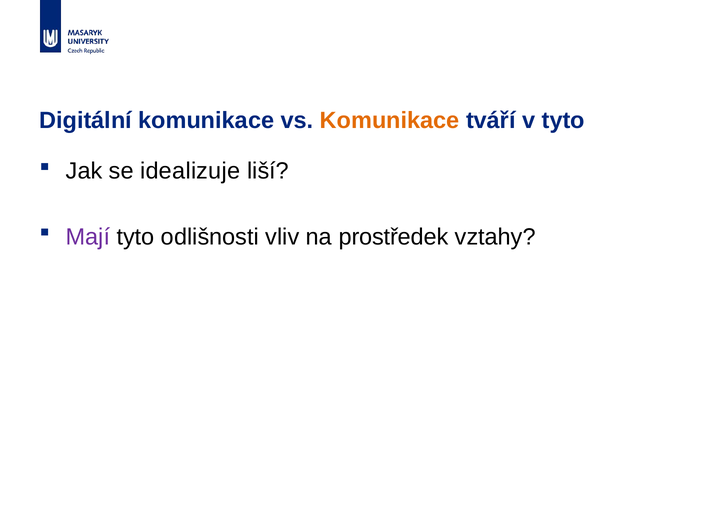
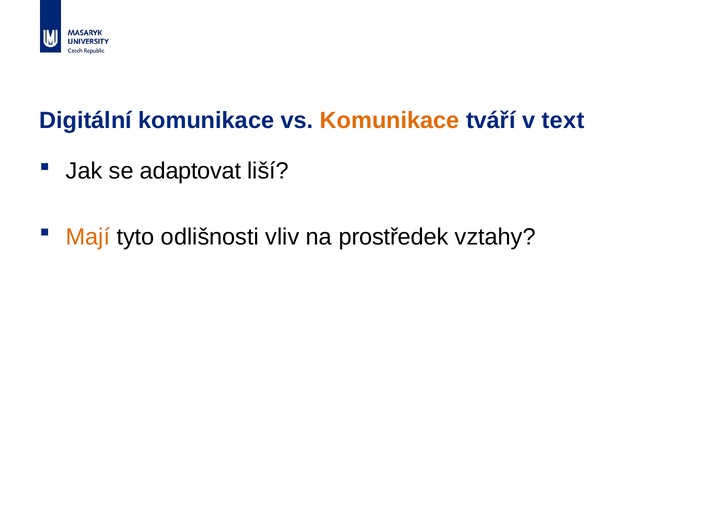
v tyto: tyto -> text (563, 121)
idealizuje: idealizuje -> adaptovat (191, 171)
Mají colour: purple -> orange (88, 237)
